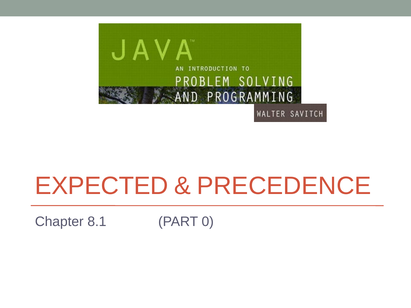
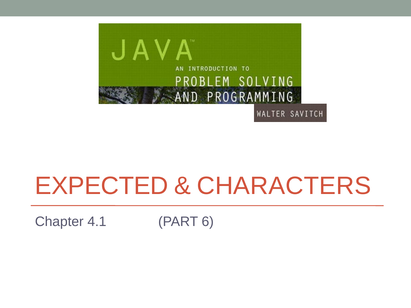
PRECEDENCE: PRECEDENCE -> CHARACTERS (284, 186)
8.1: 8.1 -> 4.1 (97, 222)
0: 0 -> 6 (208, 222)
